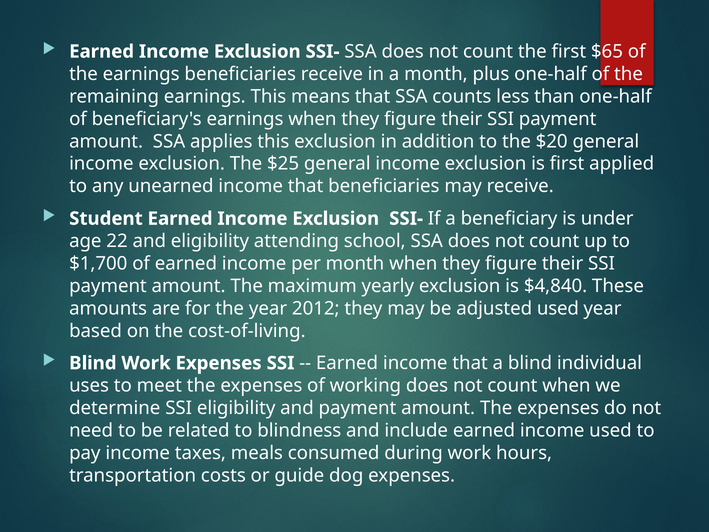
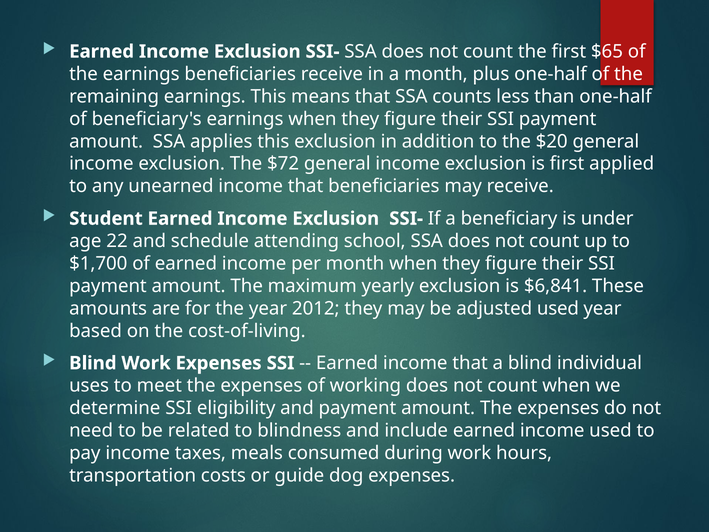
$25: $25 -> $72 (283, 164)
and eligibility: eligibility -> schedule (210, 241)
$4,840: $4,840 -> $6,841 (556, 286)
